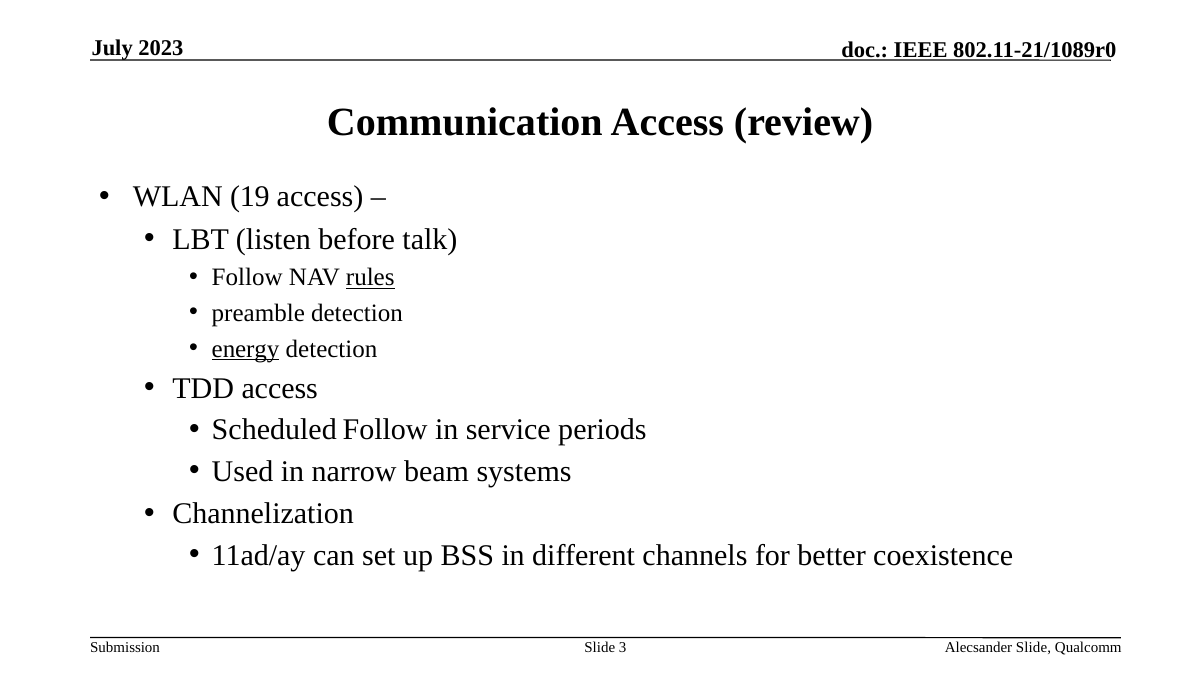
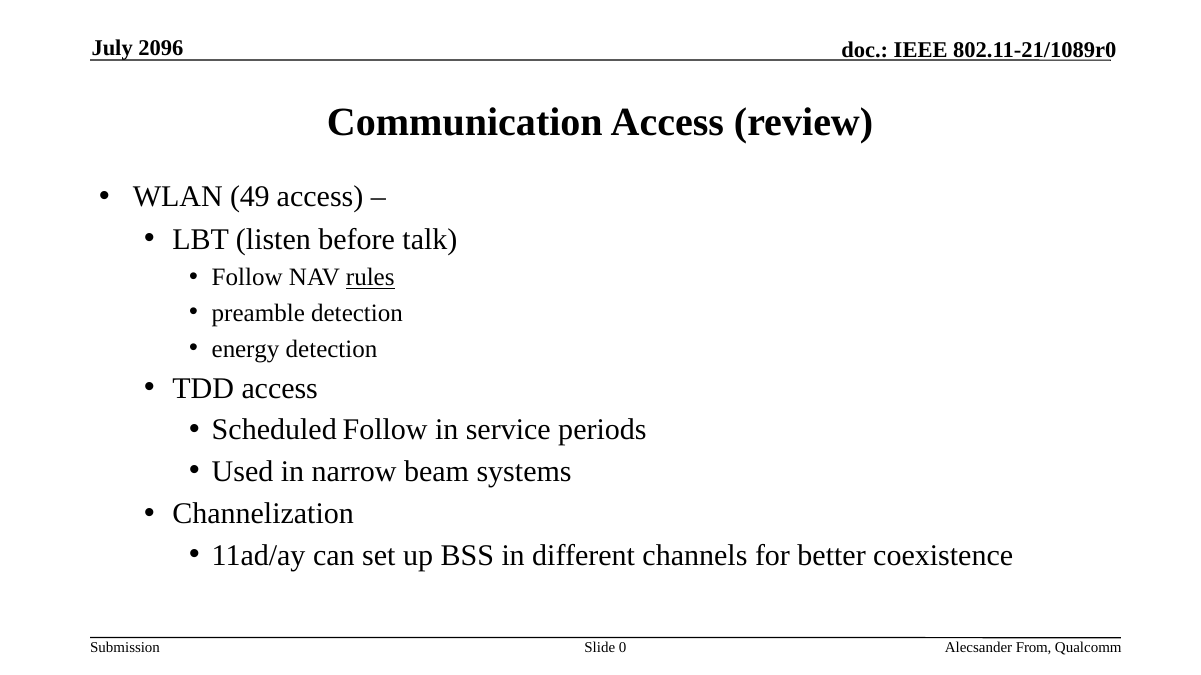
2023: 2023 -> 2096 (161, 48)
19: 19 -> 49 (250, 197)
energy underline: present -> none (246, 349)
3: 3 -> 0 (623, 648)
Alecsander Slide: Slide -> From (1034, 648)
